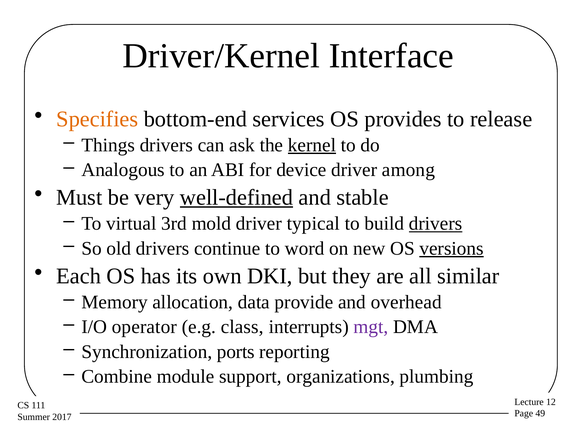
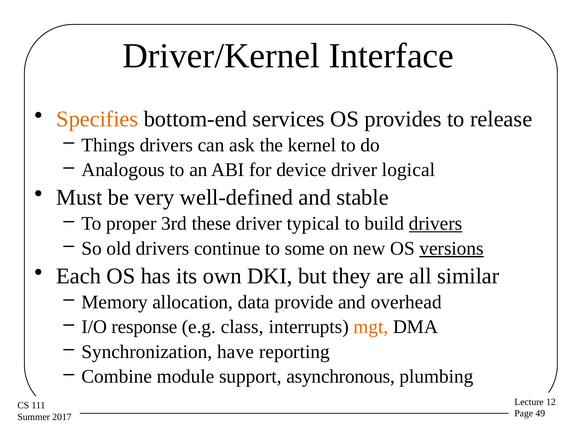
kernel underline: present -> none (312, 145)
among: among -> logical (409, 170)
well-defined underline: present -> none (236, 197)
virtual: virtual -> proper (131, 223)
mold: mold -> these (211, 223)
word: word -> some (305, 248)
operator: operator -> response (145, 327)
mgt colour: purple -> orange (371, 327)
ports: ports -> have (236, 352)
organizations: organizations -> asynchronous (341, 376)
